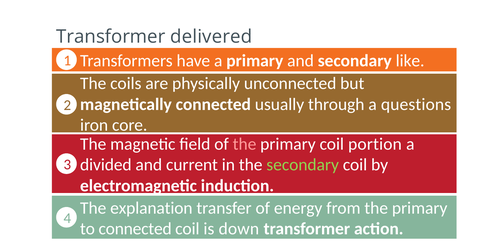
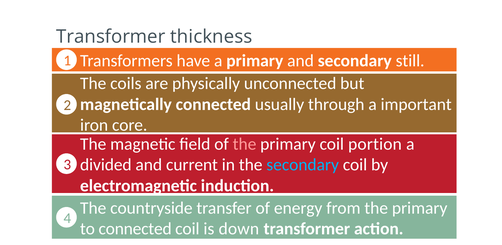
delivered: delivered -> thickness (211, 37)
like: like -> still (410, 61)
questions: questions -> important (416, 104)
secondary colour: light green -> light blue (303, 165)
explanation: explanation -> countryside (151, 208)
